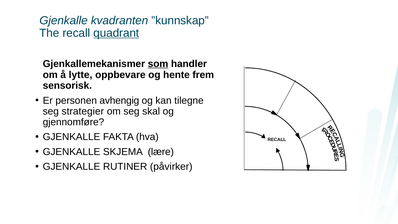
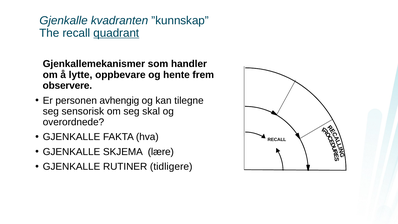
som underline: present -> none (158, 64)
sensorisk: sensorisk -> observere (67, 86)
strategier: strategier -> sensorisk (83, 111)
gjennomføre: gjennomføre -> overordnede (73, 122)
påvirker: påvirker -> tidligere (171, 167)
